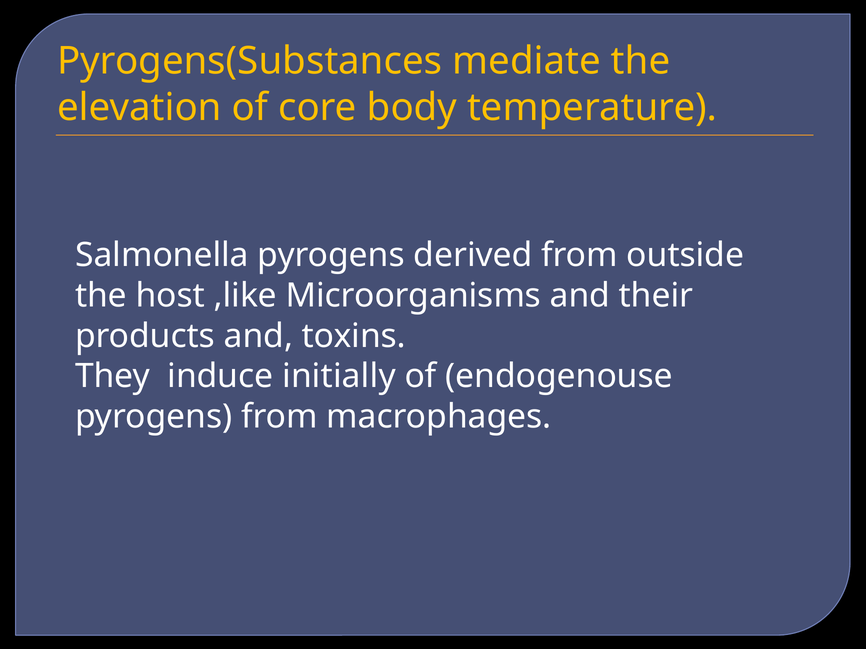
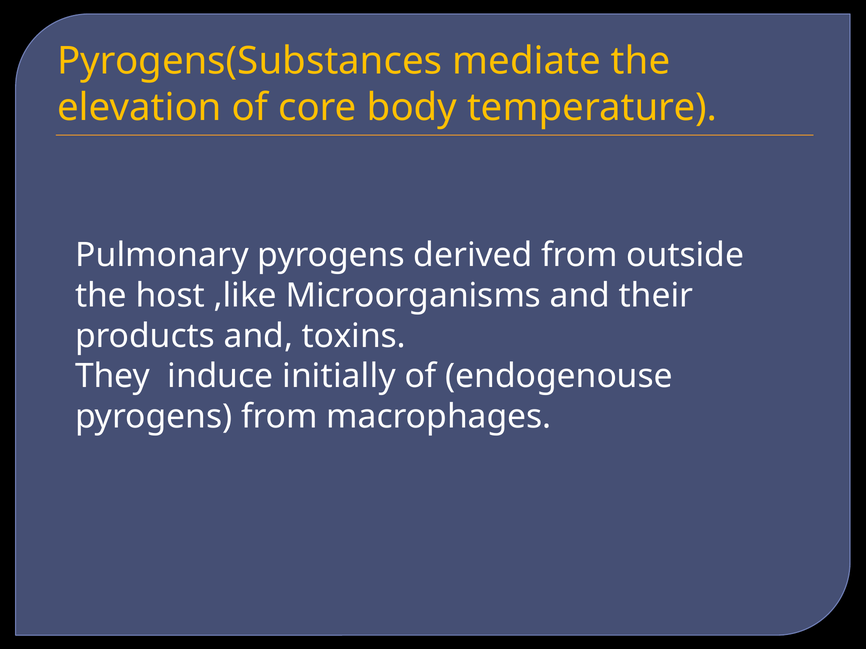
Salmonella: Salmonella -> Pulmonary (162, 255)
